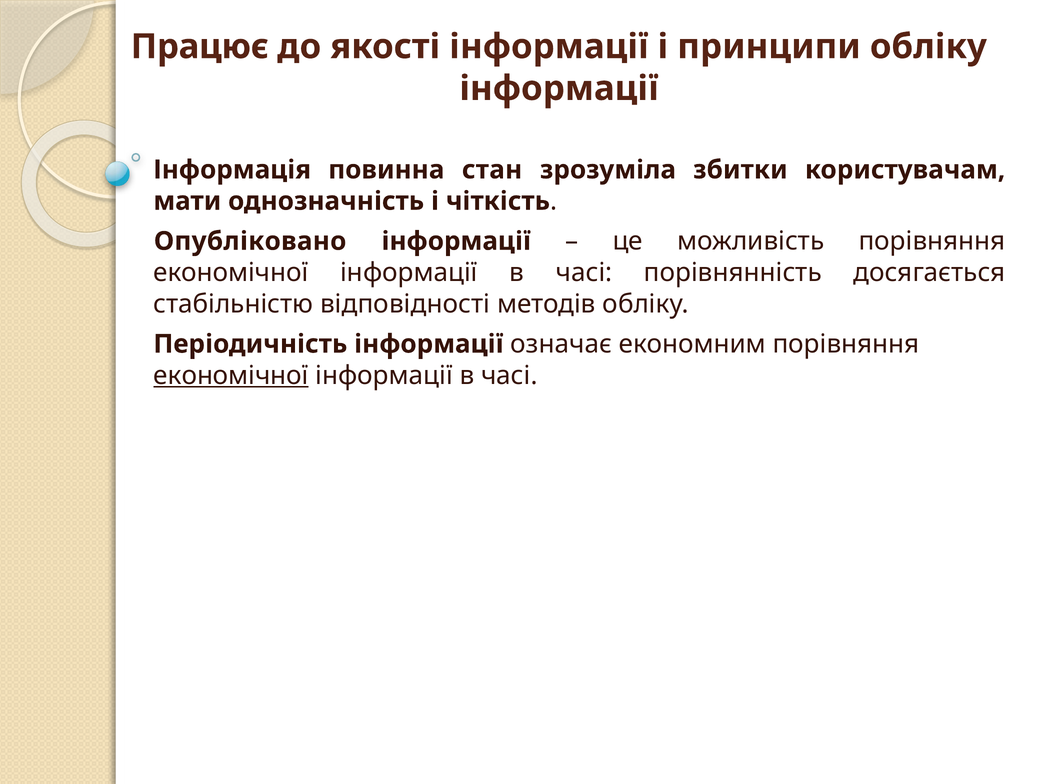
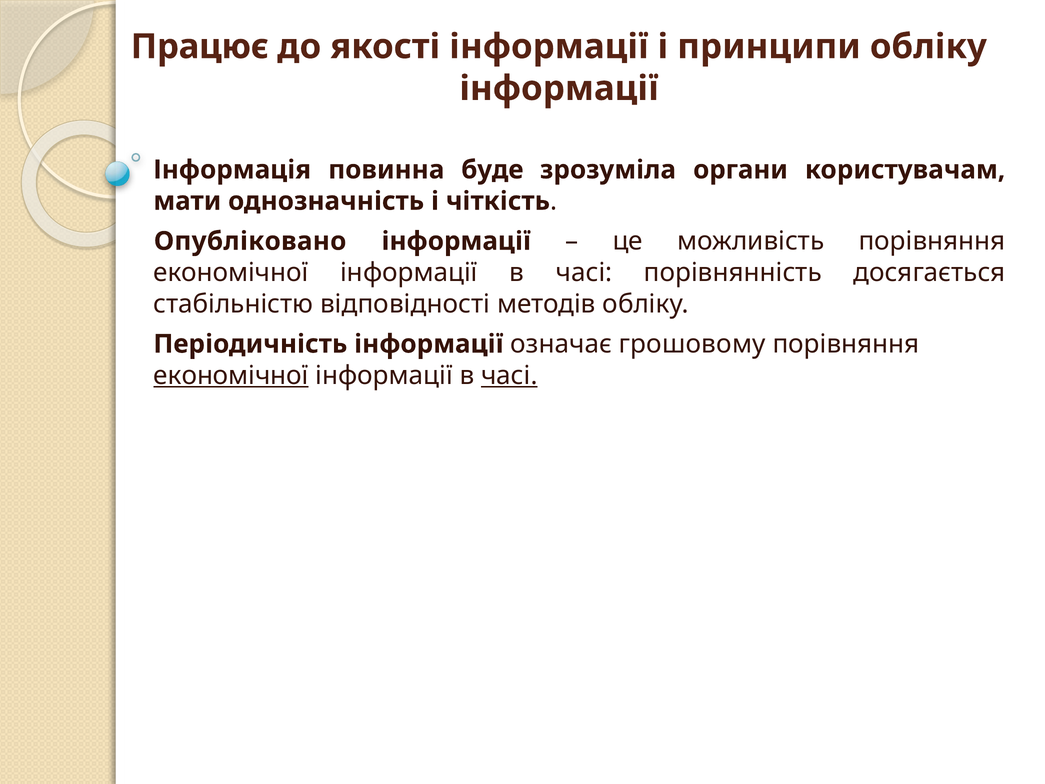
стан: стан -> буде (492, 170)
збитки: збитки -> органи (740, 170)
економним: економним -> грошовому (692, 344)
часі underline: none -> present (509, 375)
